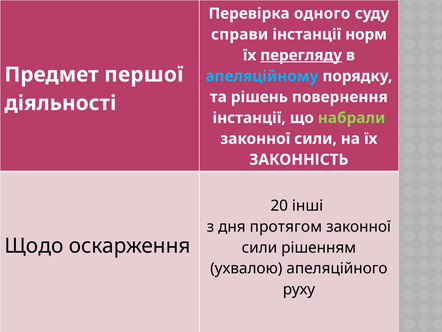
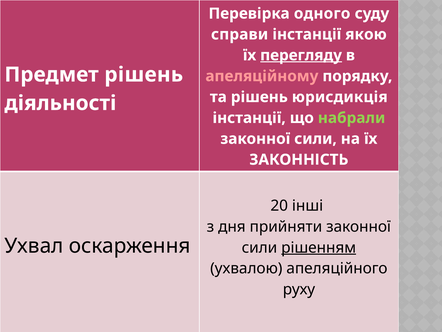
норм: норм -> якою (366, 34)
Предмет першої: першої -> рішень (144, 75)
апеляційному colour: light blue -> pink (262, 76)
повернення: повернення -> юрисдикція (340, 97)
протягом: протягом -> прийняти (286, 226)
Щодо: Щодо -> Ухвал (34, 246)
рішенням underline: none -> present (319, 247)
